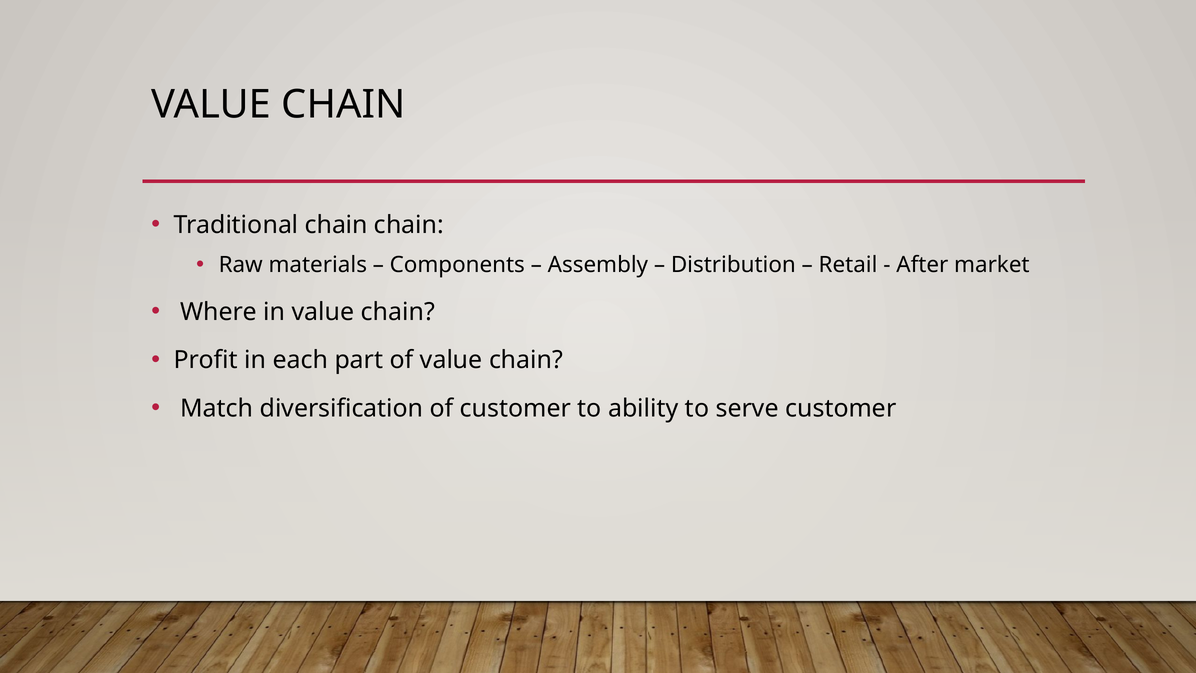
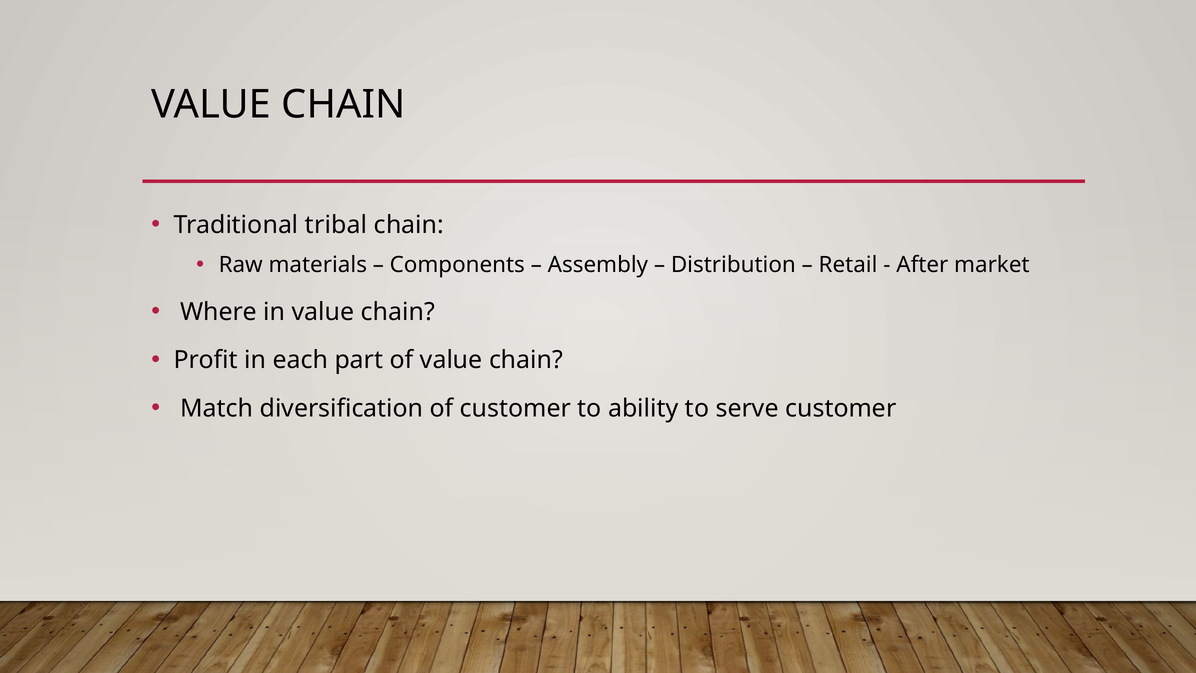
Traditional chain: chain -> tribal (336, 225)
